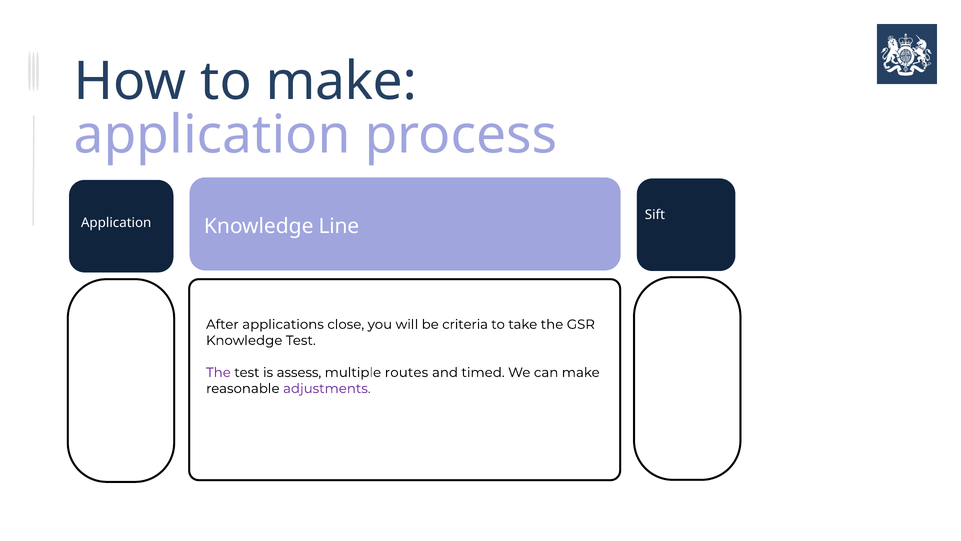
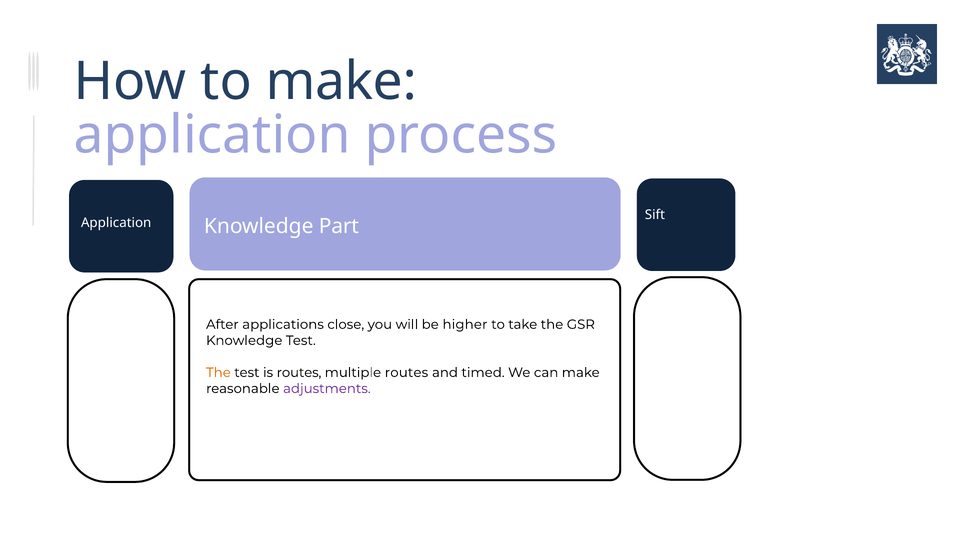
Line: Line -> Part (339, 226)
criteria: criteria -> higher (465, 324)
The colour: purple -> orange (218, 372)
is assess: assess -> routes (299, 372)
